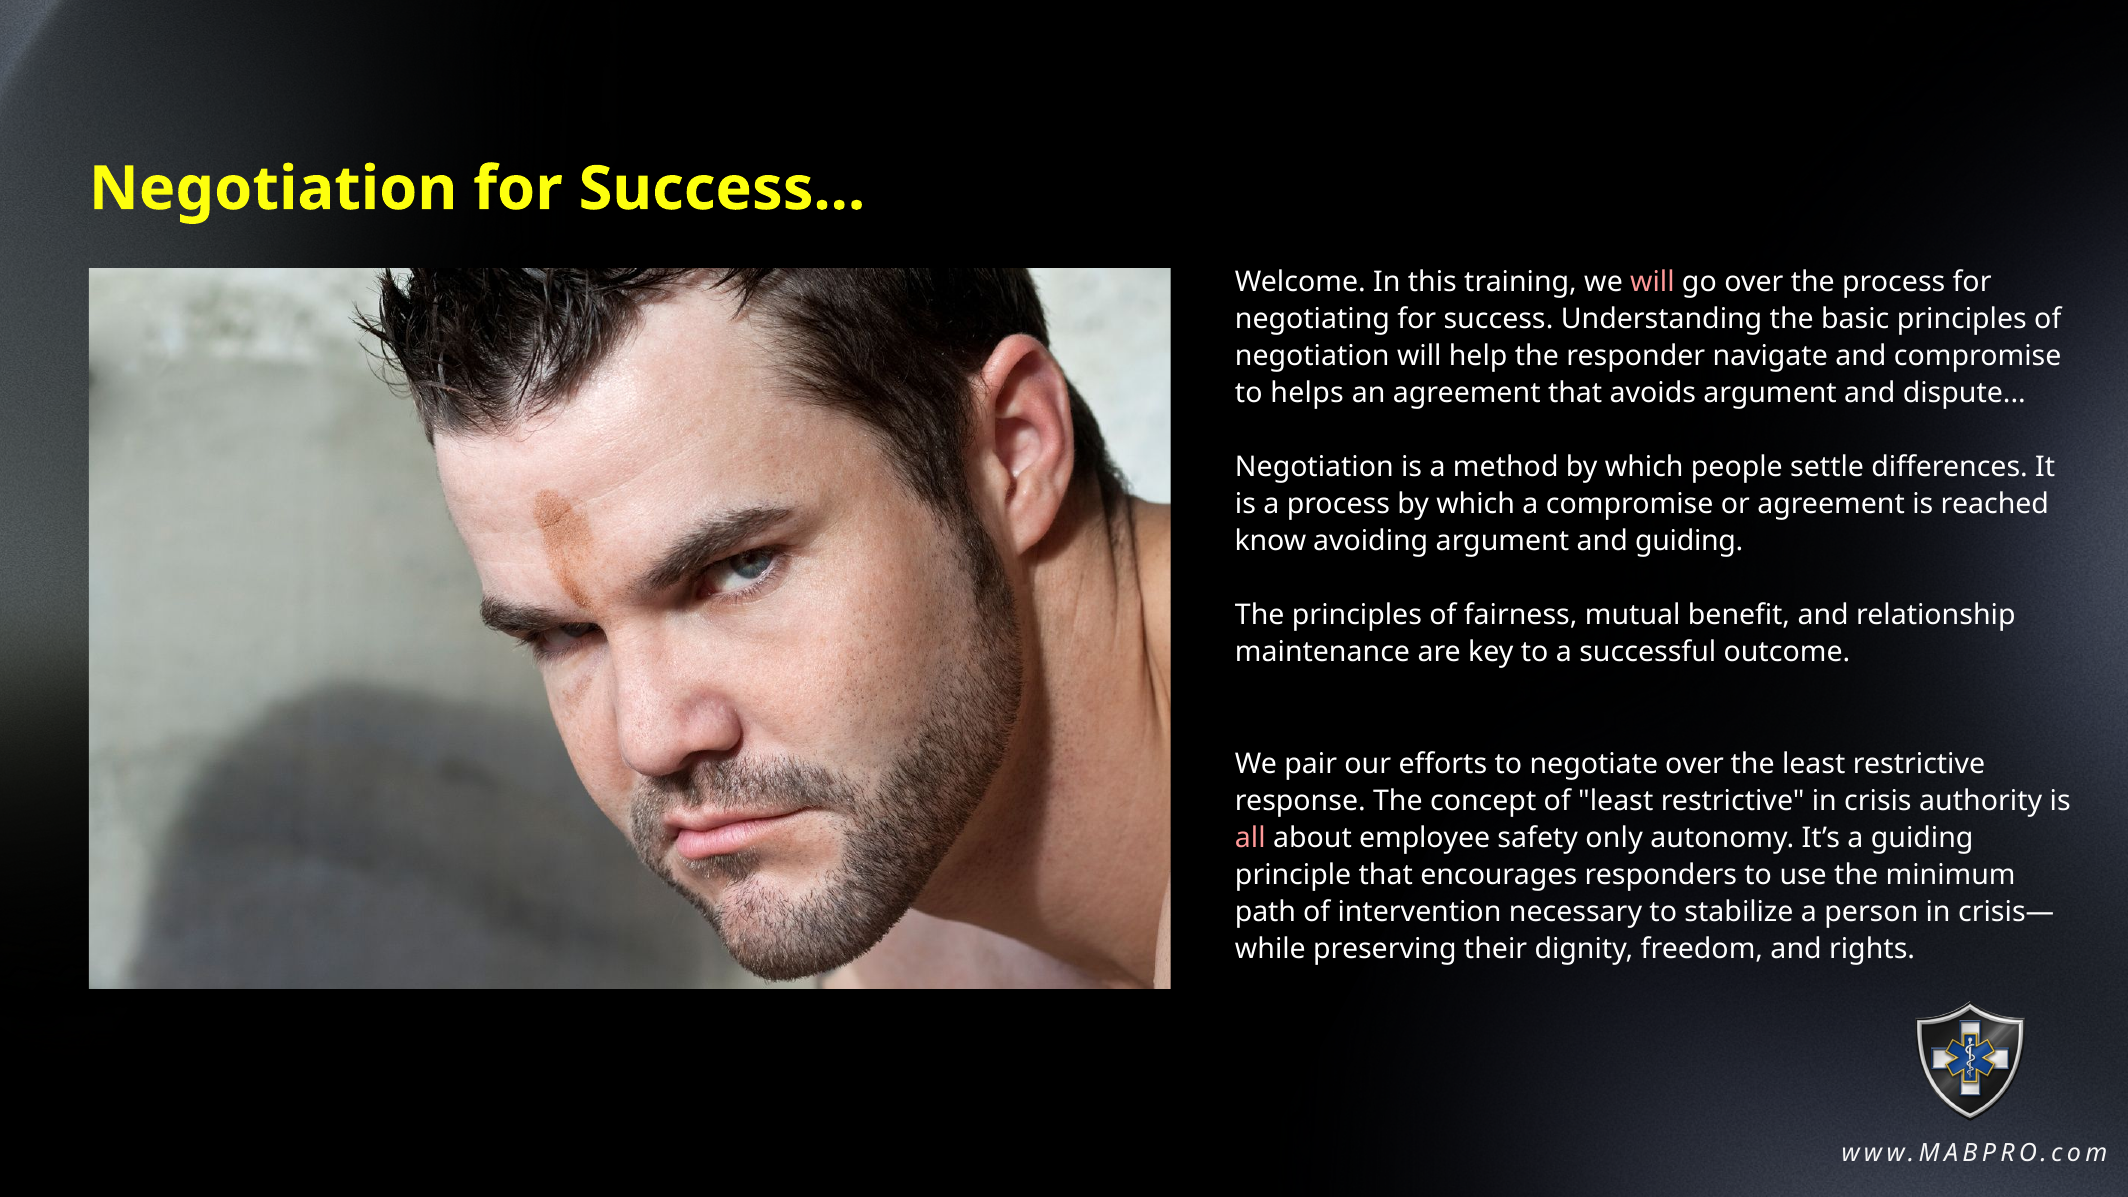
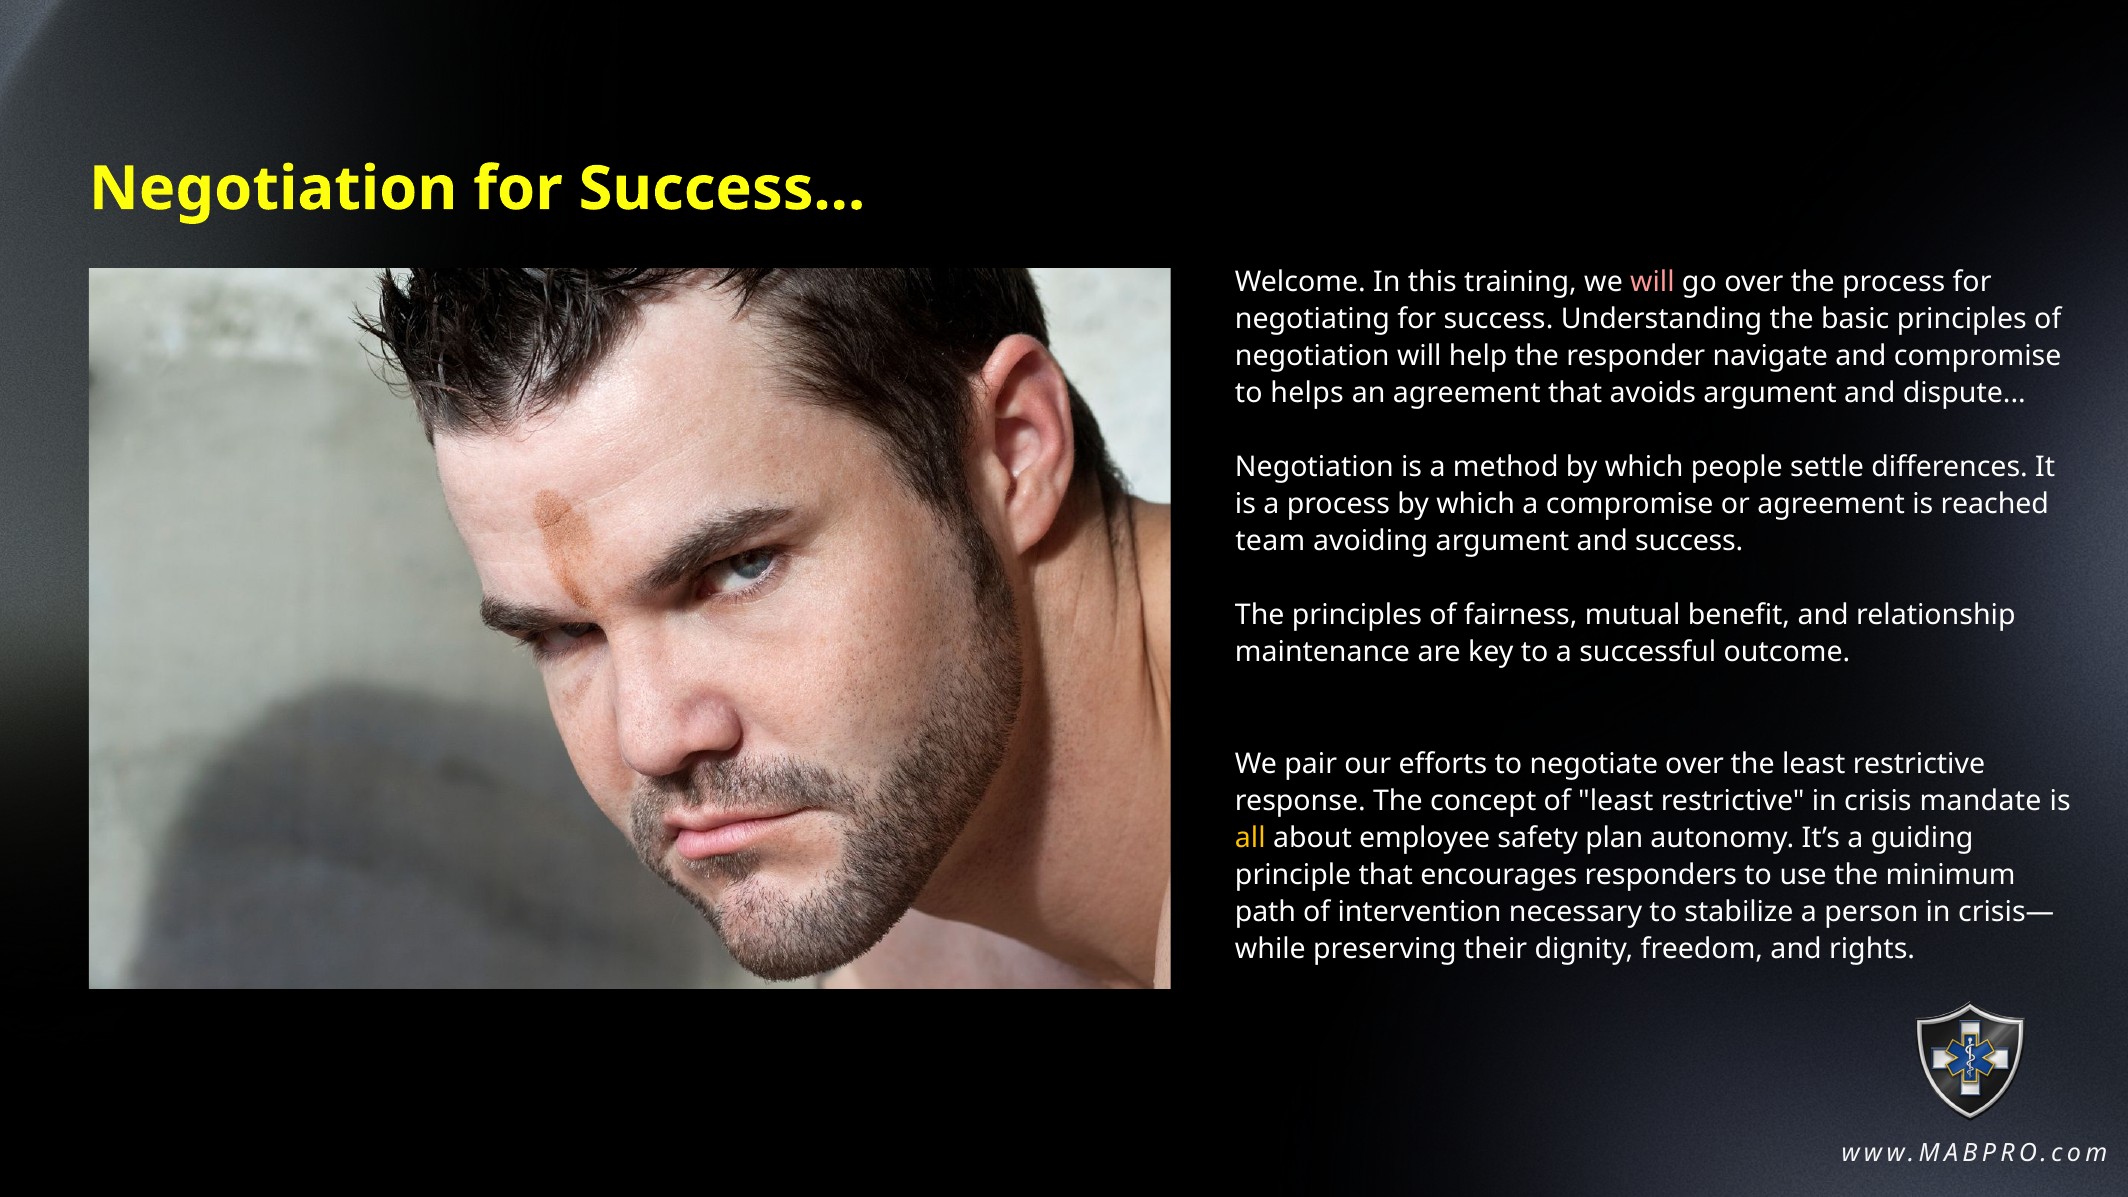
know: know -> team (1270, 541)
and guiding: guiding -> success (1689, 541)
authority: authority -> mandate (1981, 801)
all colour: pink -> yellow (1250, 838)
only: only -> plan (1614, 838)
